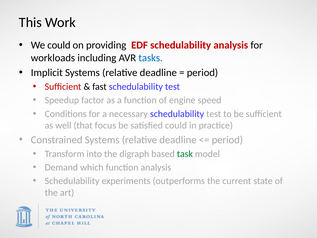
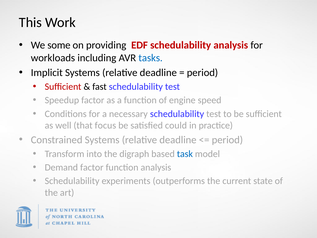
We could: could -> some (59, 45)
task colour: green -> blue (185, 154)
Demand which: which -> factor (92, 167)
